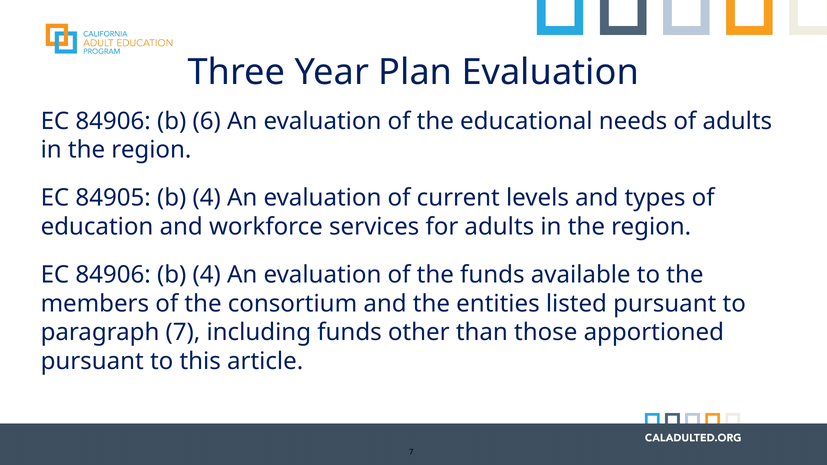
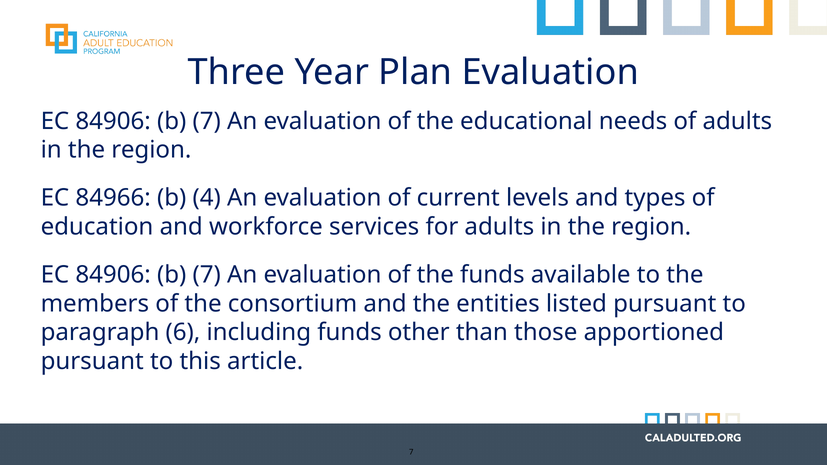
6: 6 -> 7 (207, 121)
84905: 84905 -> 84966 (113, 198)
4: 4 -> 7 (207, 275)
paragraph 7: 7 -> 6 (183, 333)
